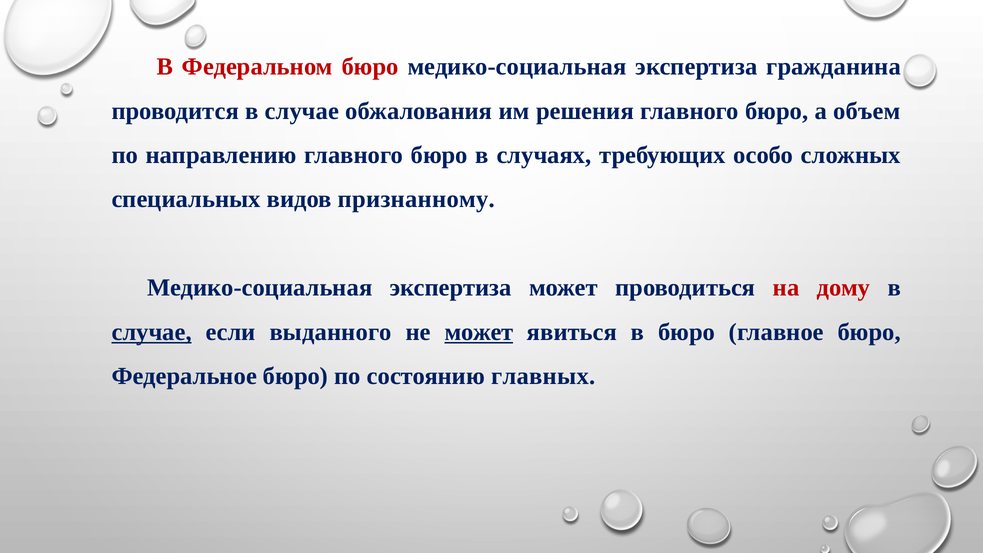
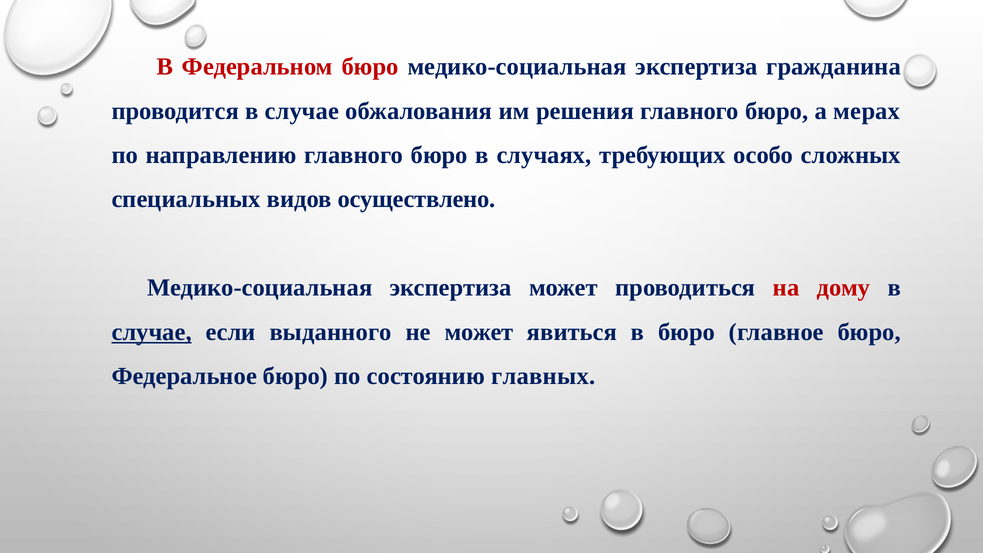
объем: объем -> мерах (867, 111)
признанному: признанному -> осуществлено (417, 199)
может underline: present -> none (479, 332)
